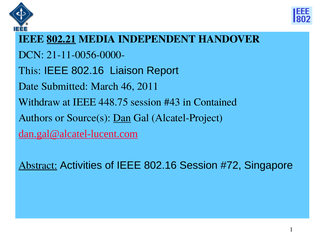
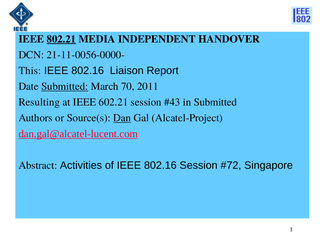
Submitted underline: none -> present (65, 86)
46: 46 -> 70 (128, 86)
Withdraw: Withdraw -> Resulting (39, 102)
448.75: 448.75 -> 602.21 (113, 102)
in Contained: Contained -> Submitted (215, 102)
Abstract underline: present -> none (38, 165)
